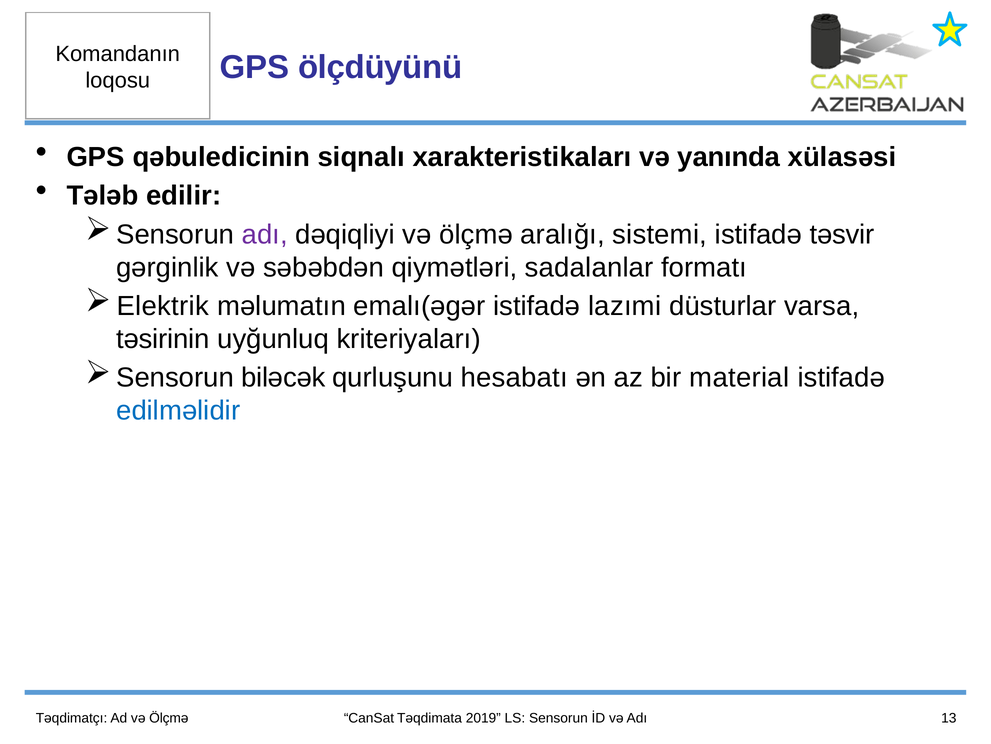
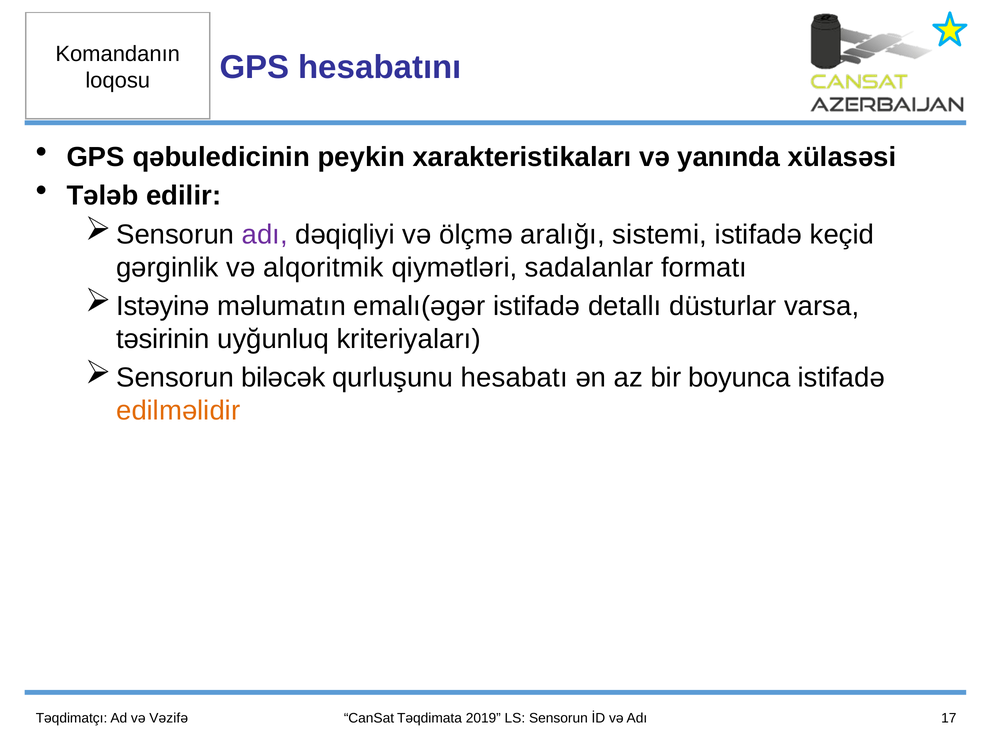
ölçdüyünü: ölçdüyünü -> hesabatını (380, 67)
siqnalı: siqnalı -> peykin (361, 157)
təsvir: təsvir -> keçid (842, 234)
səbəbdən: səbəbdən -> alqoritmik (323, 267)
Elektrik: Elektrik -> Istəyinə (163, 306)
lazımi: lazımi -> detallı (625, 306)
material: material -> boyunca (740, 377)
edilməlidir colour: blue -> orange (178, 410)
Ad və Ölçmə: Ölçmə -> Vəzifə (169, 718)
13: 13 -> 17 (949, 718)
